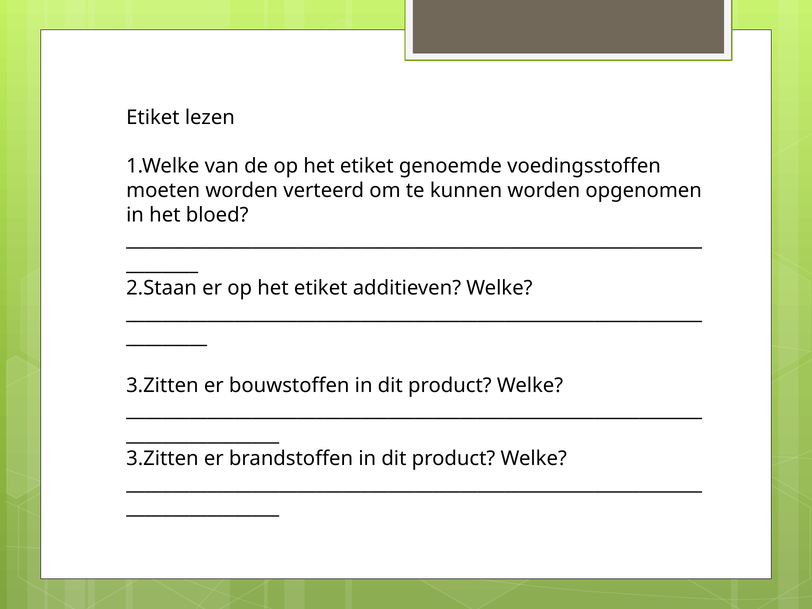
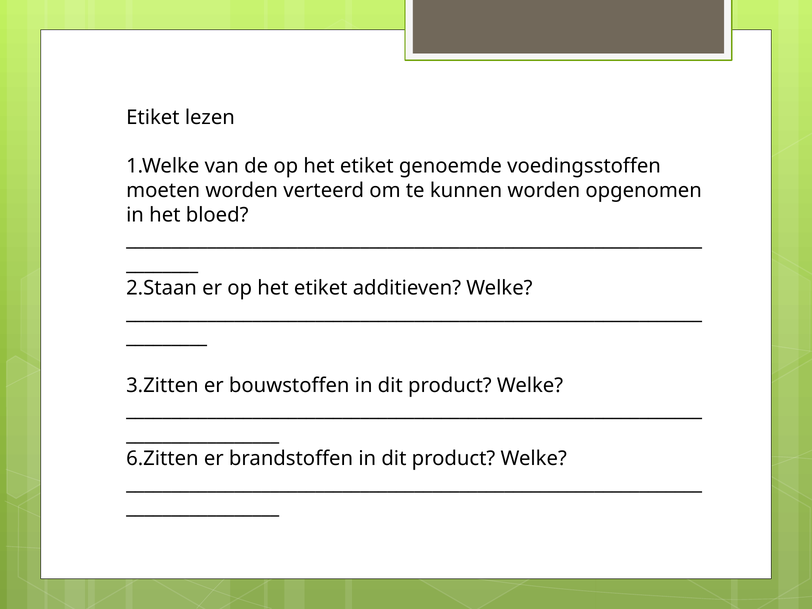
3.Zitten: 3.Zitten -> 6.Zitten (162, 458)
